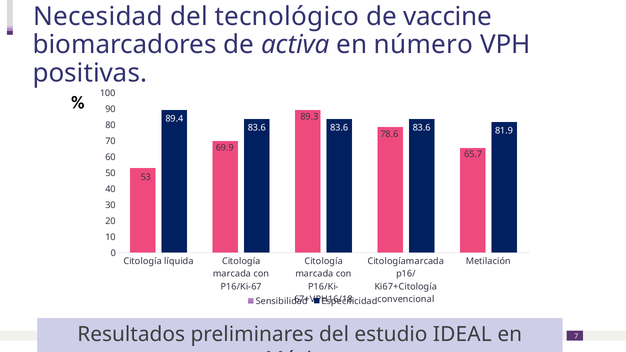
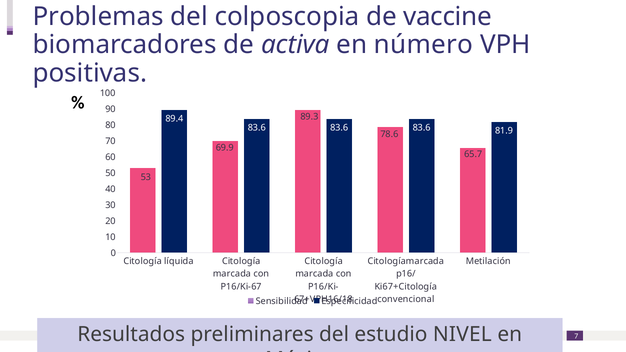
Necesidad: Necesidad -> Problemas (98, 17)
tecnológico: tecnológico -> colposcopia (287, 17)
IDEAL: IDEAL -> NIVEL (462, 335)
